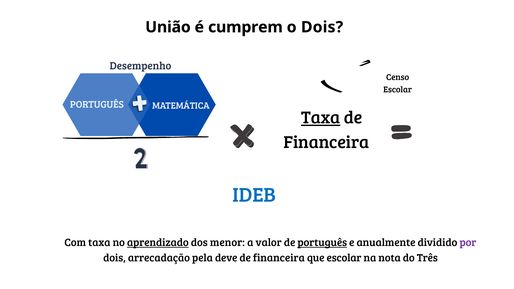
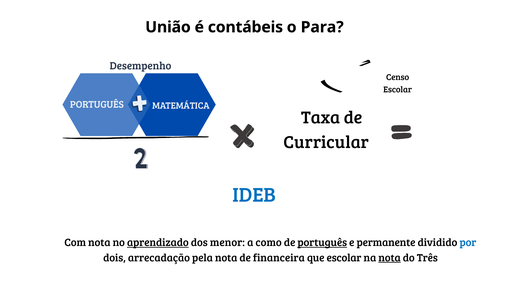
cumprem: cumprem -> contábeis (245, 27)
o Dois: Dois -> Para (322, 27)
Taxa underline: present -> none (321, 118)
Financeira: Financeira -> Curricular (326, 143)
Com taxa: taxa -> nota (99, 243)
valor: valor -> como (269, 243)
anualmente: anualmente -> permanente (386, 243)
por colour: purple -> blue (468, 243)
pela deve: deve -> nota (226, 258)
nota underline: none -> present (390, 258)
